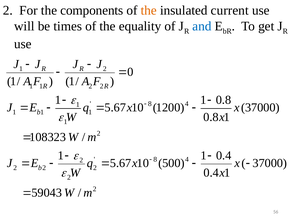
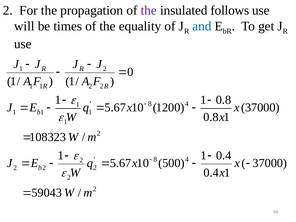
components: components -> propagation (92, 10)
the colour: orange -> purple (149, 10)
current: current -> follows (230, 10)
